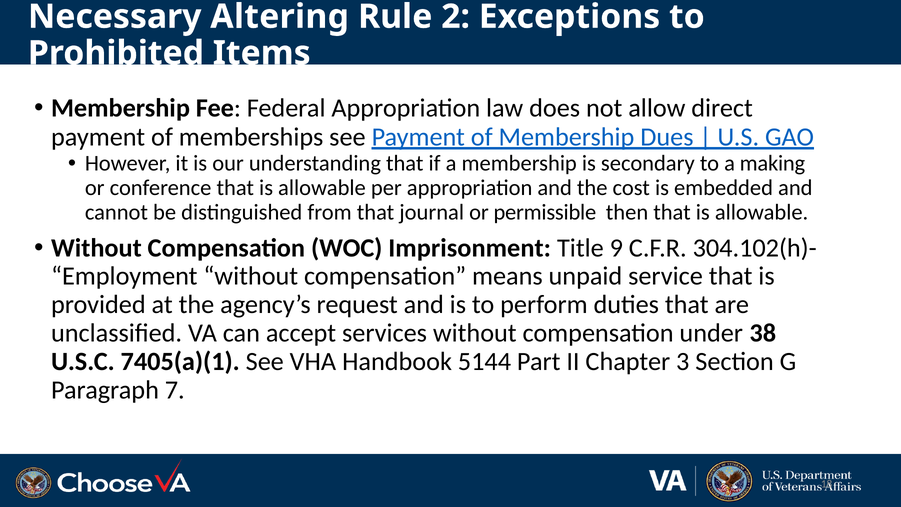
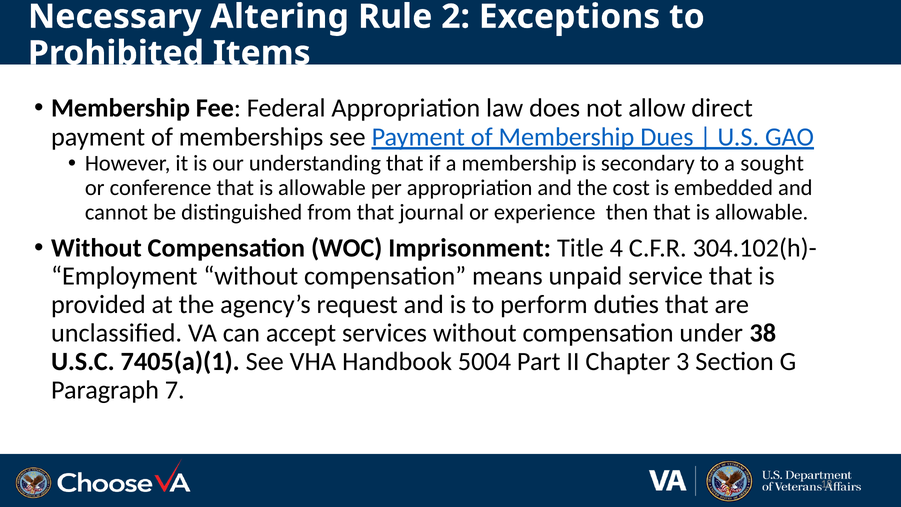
making: making -> sought (772, 163)
permissible: permissible -> experience (545, 212)
9: 9 -> 4 (616, 248)
5144: 5144 -> 5004 (484, 361)
